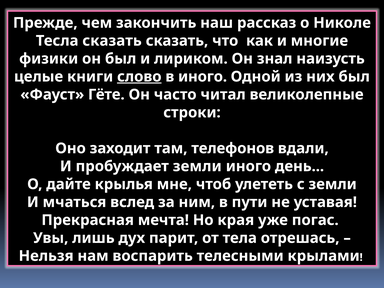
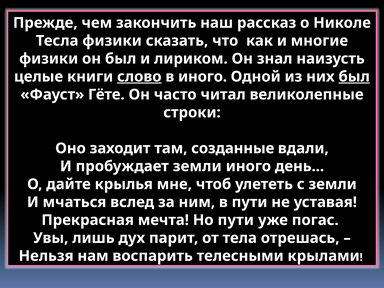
Тесла сказать: сказать -> физики (112, 41)
был underline: none -> present (354, 77)
телефонов: телефонов -> созданные (233, 148)
Но края: края -> пути (236, 220)
